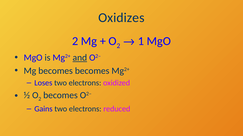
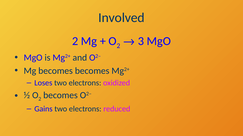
Oxidizes: Oxidizes -> Involved (122, 18)
1: 1 -> 3 (141, 41)
and underline: present -> none (80, 58)
